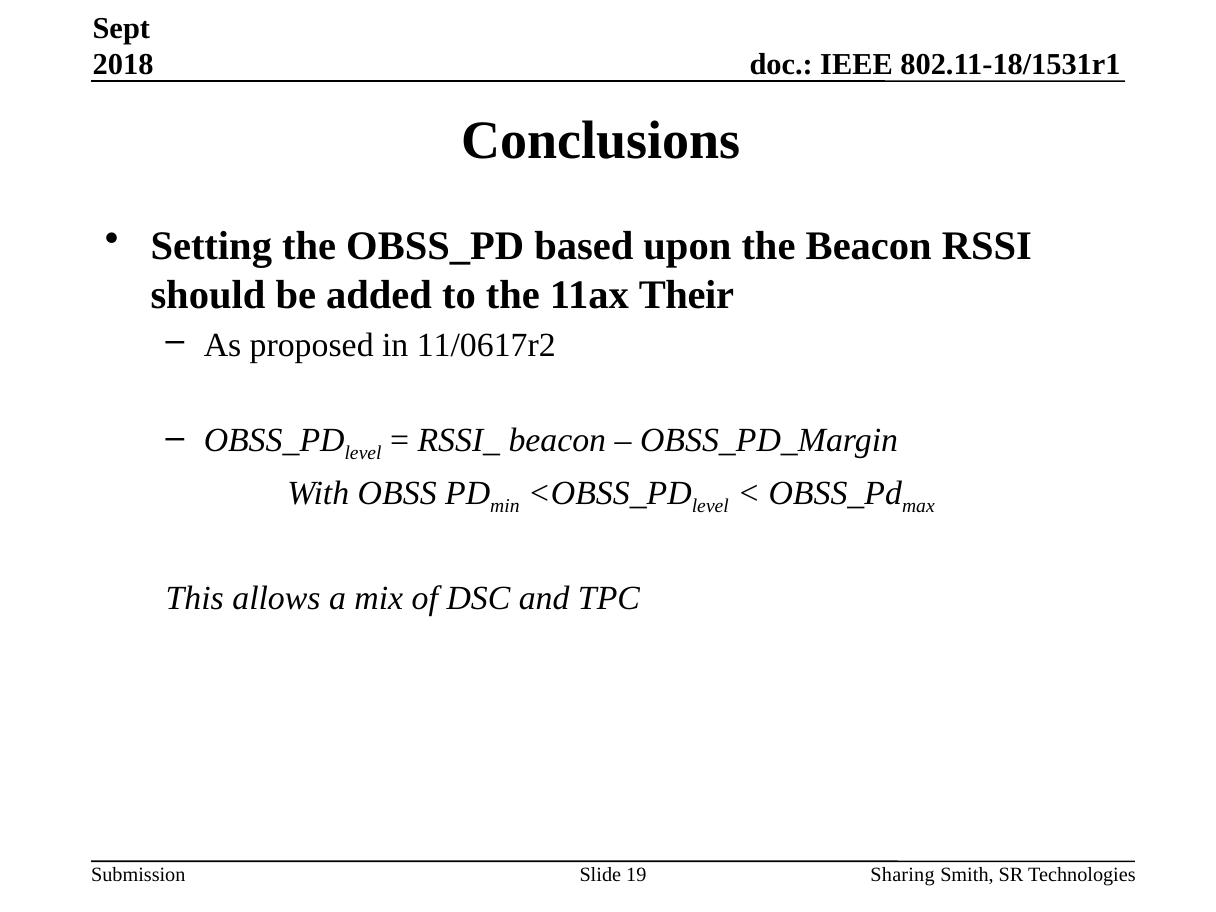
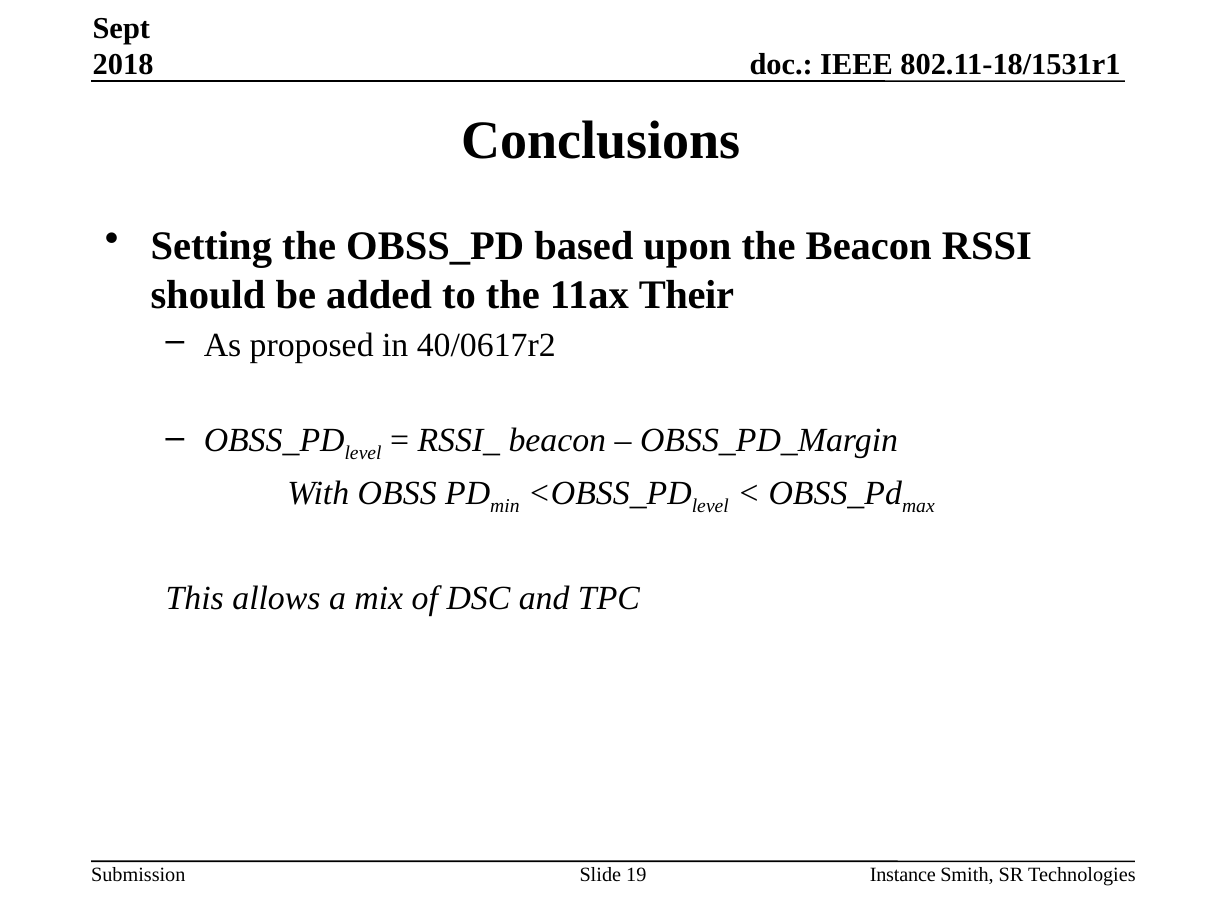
11/0617r2: 11/0617r2 -> 40/0617r2 (486, 346)
Sharing: Sharing -> Instance (903, 875)
